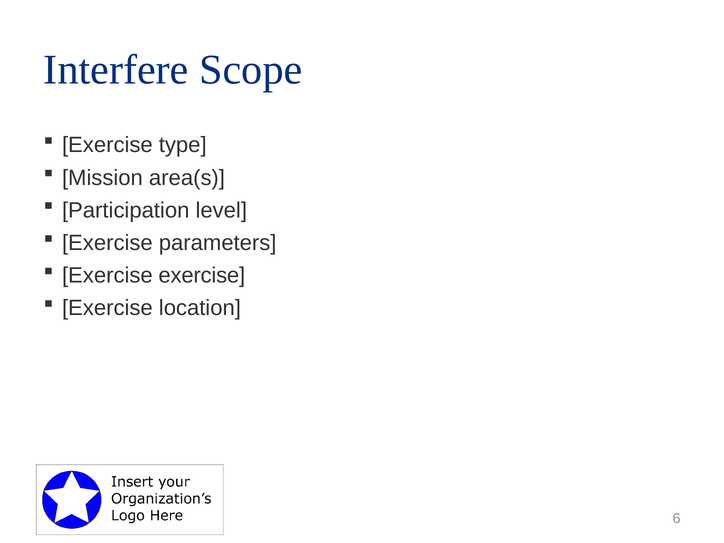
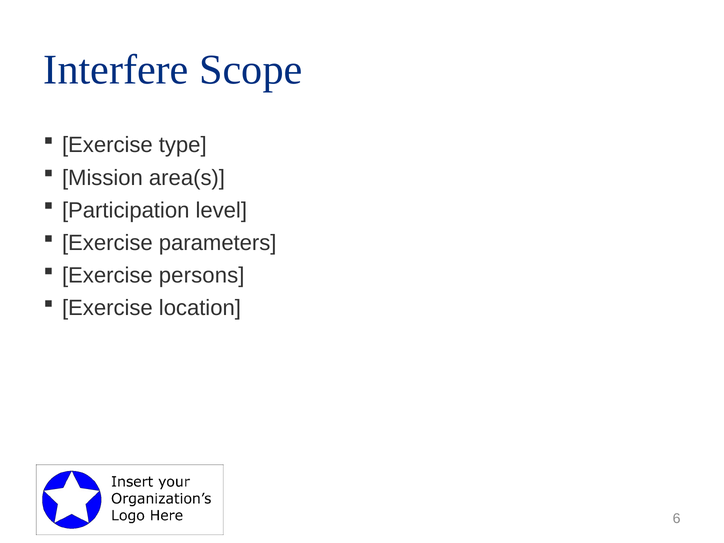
Exercise exercise: exercise -> persons (202, 275)
